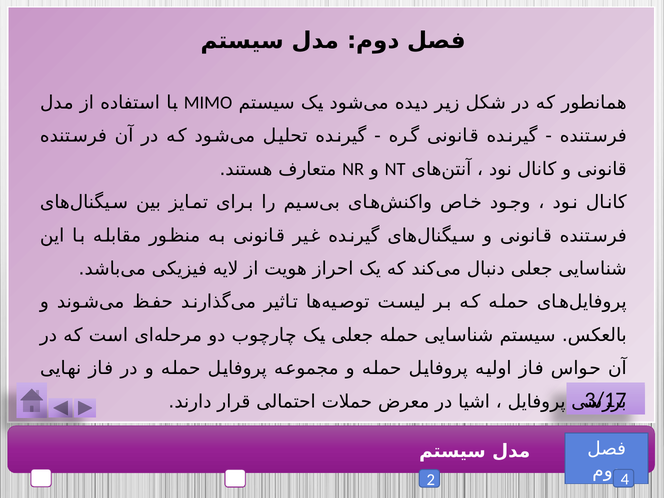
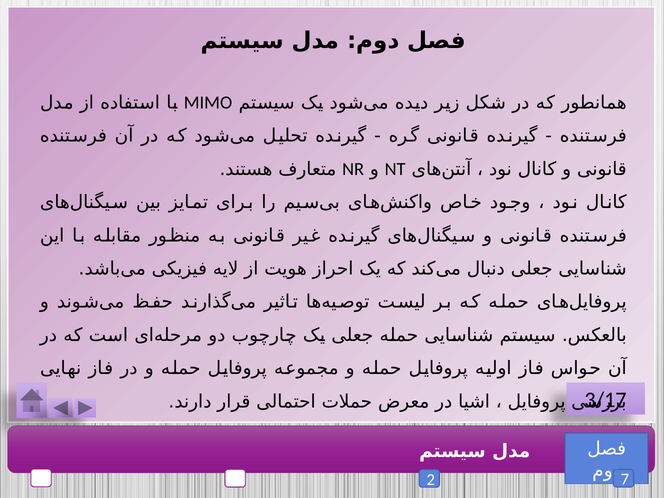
4: 4 -> 7 (625, 479)
